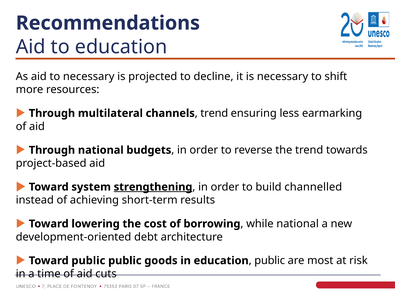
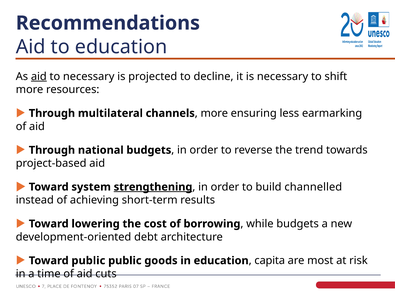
aid underline: none -> present (39, 76)
trend: trend -> more (214, 113)
while national: national -> budgets (298, 224)
public: public -> capita (270, 261)
